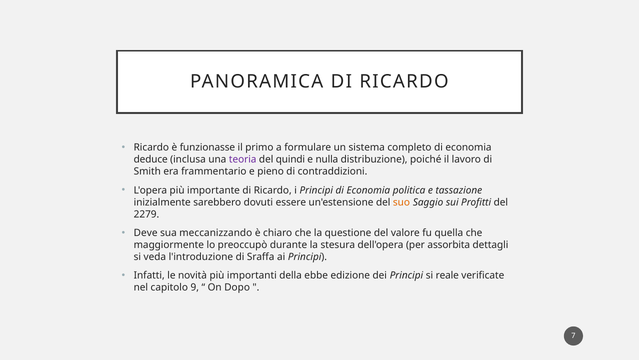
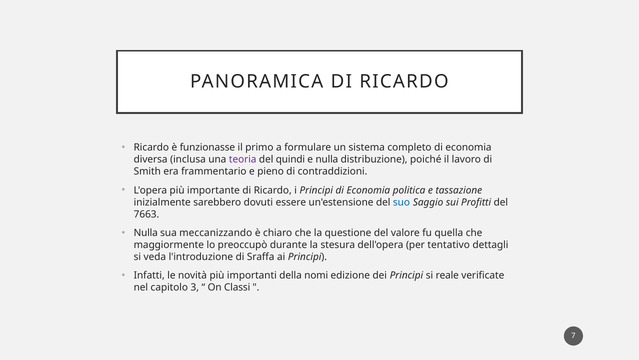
deduce: deduce -> diversa (151, 159)
suo colour: orange -> blue (401, 202)
2279: 2279 -> 7663 (146, 214)
Deve: Deve -> Nulla (146, 233)
assorbita: assorbita -> tentativo (449, 245)
ebbe: ebbe -> nomi (316, 275)
9: 9 -> 3 (195, 287)
Dopo: Dopo -> Classi (237, 287)
